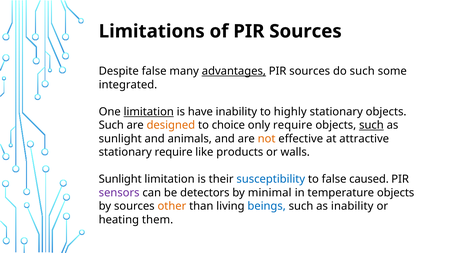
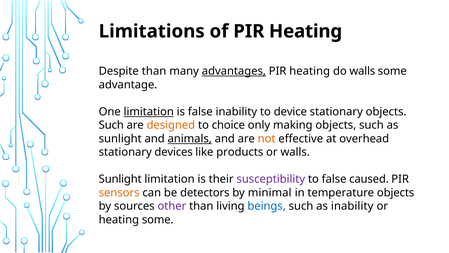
of PIR Sources: Sources -> Heating (306, 31)
Despite false: false -> than (154, 71)
sources: sources -> heating (310, 71)
do such: such -> walls (362, 71)
integrated: integrated -> advantage (128, 85)
is have: have -> false (200, 112)
highly: highly -> device (290, 112)
only require: require -> making (293, 125)
such underline: present -> none (371, 125)
animals underline: none -> present (190, 138)
attractive: attractive -> overhead (364, 138)
stationary require: require -> devices (174, 152)
susceptibility colour: blue -> purple (271, 179)
sensors colour: purple -> orange (119, 192)
other colour: orange -> purple (172, 206)
heating them: them -> some (158, 219)
